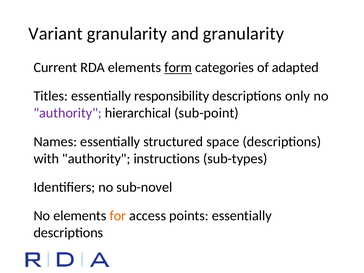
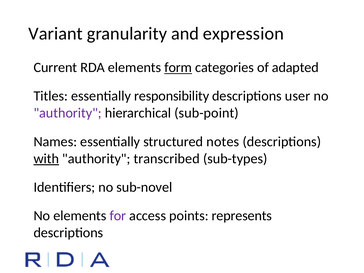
and granularity: granularity -> expression (243, 34)
only: only -> user (298, 96)
space: space -> notes (223, 142)
with underline: none -> present (46, 159)
instructions: instructions -> transcribed (167, 159)
for colour: orange -> purple (118, 216)
points essentially: essentially -> represents (242, 216)
